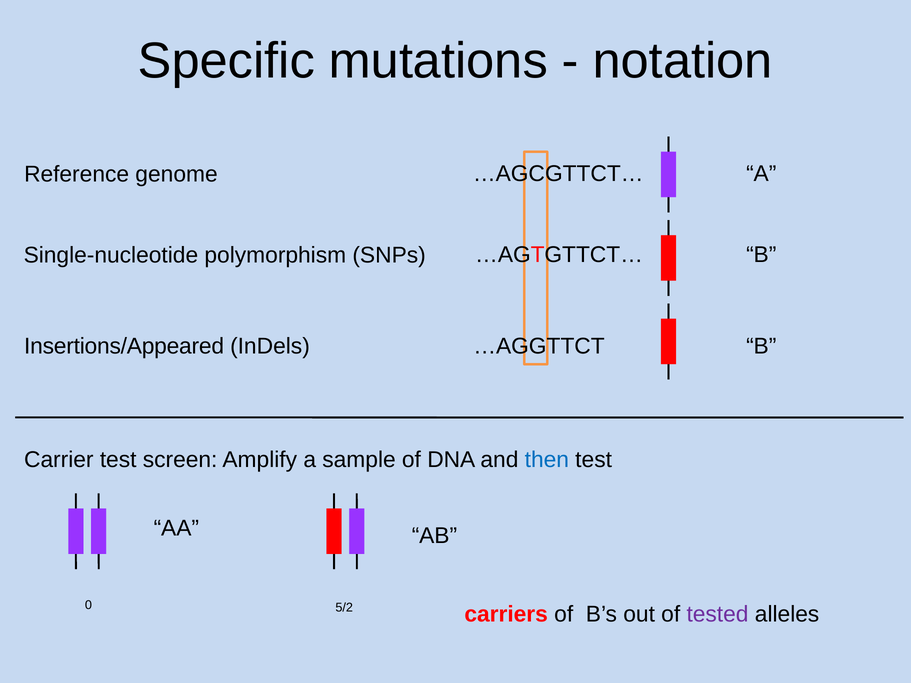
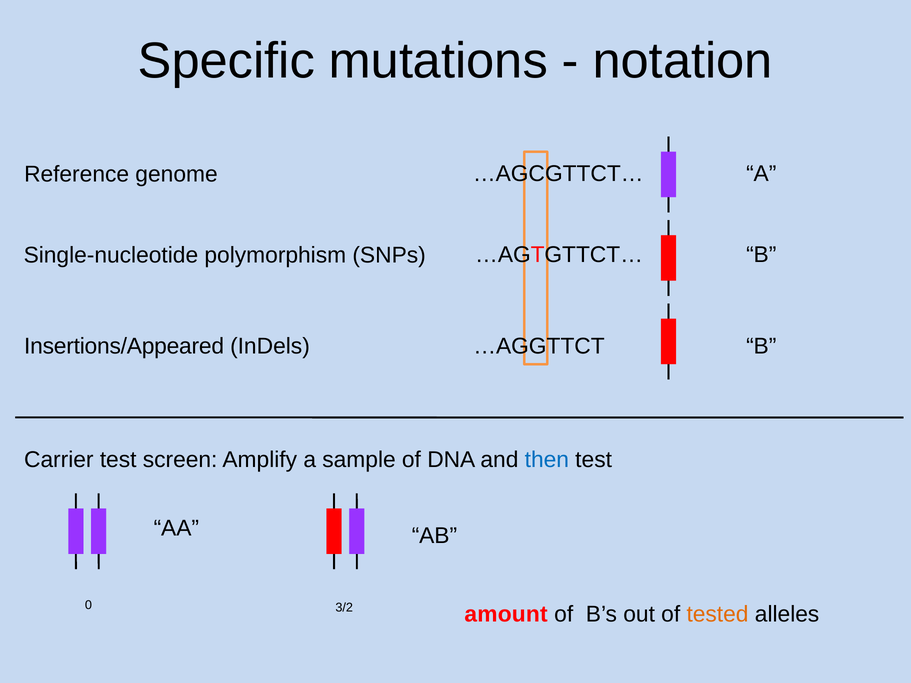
5/2: 5/2 -> 3/2 (344, 608)
carriers: carriers -> amount (506, 615)
tested colour: purple -> orange (718, 615)
